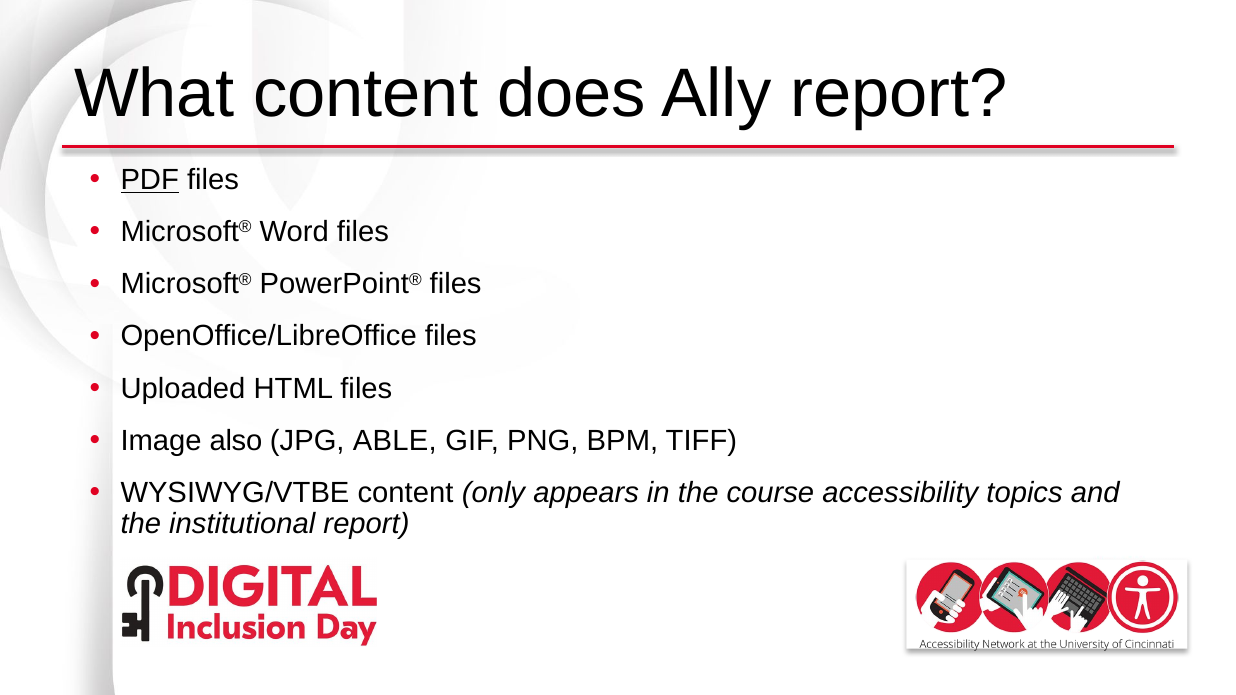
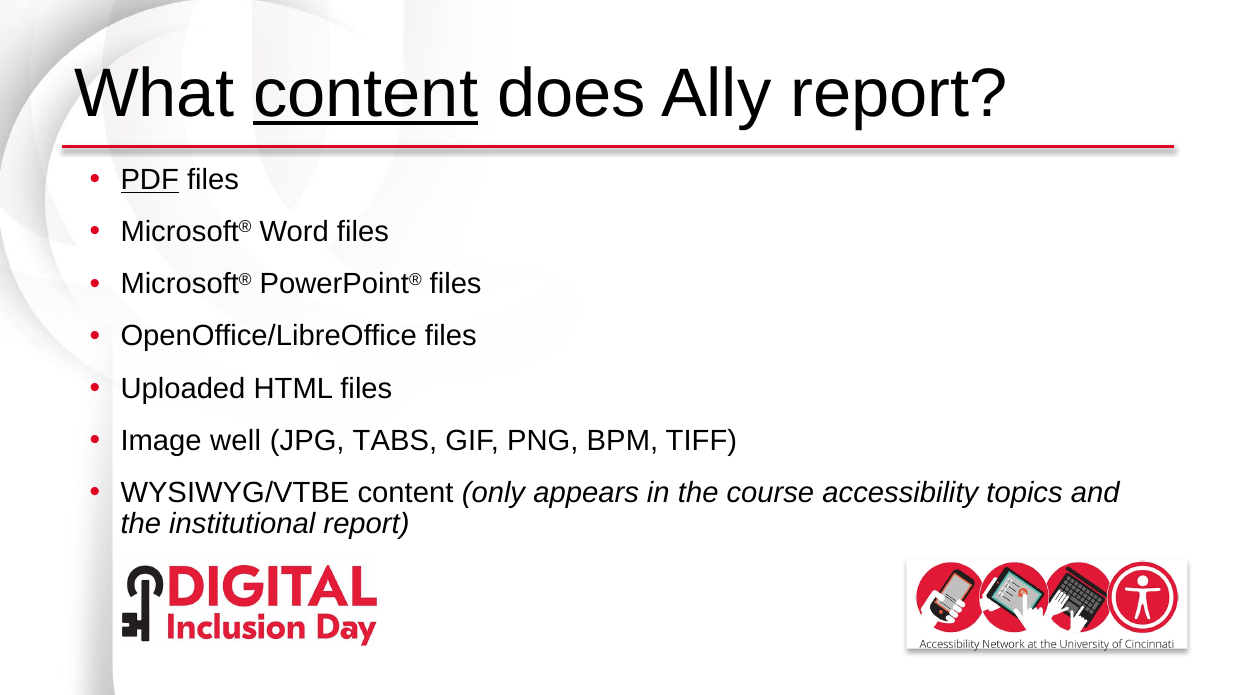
content underline: none -> present (366, 93)
also: also -> well (236, 441)
ABLE: ABLE -> TABS (395, 441)
